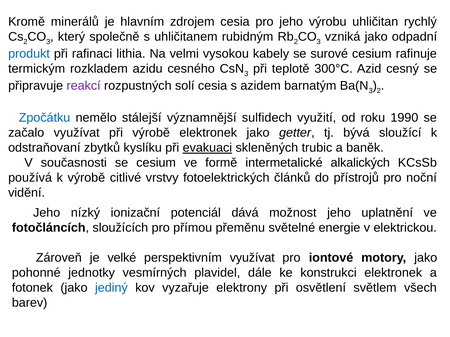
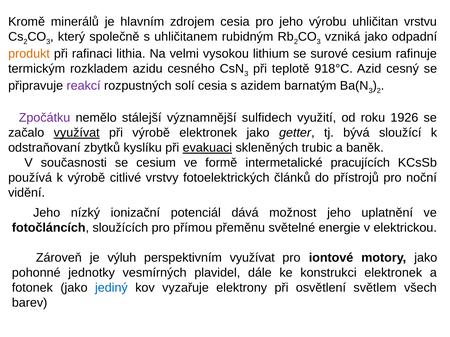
rychlý: rychlý -> vrstvu (420, 22)
produkt colour: blue -> orange (29, 54)
kabely: kabely -> lithium (271, 54)
300°C: 300°C -> 918°C (334, 69)
Zpočátku colour: blue -> purple (45, 118)
1990: 1990 -> 1926 (404, 118)
využívat underline: none -> present (77, 133)
alkalických: alkalických -> pracujících (360, 163)
velké: velké -> výluh (122, 258)
